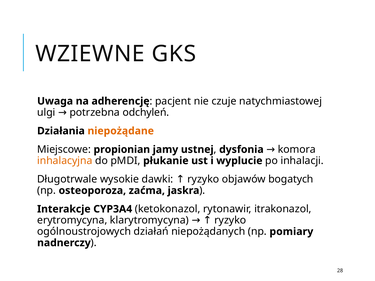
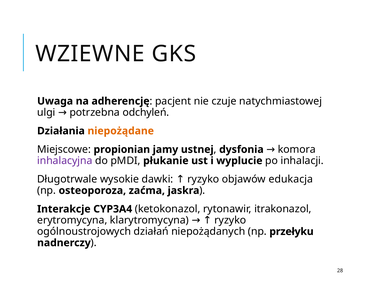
inhalacyjna colour: orange -> purple (65, 161)
bogatych: bogatych -> edukacja (291, 179)
pomiary: pomiary -> przełyku (291, 232)
